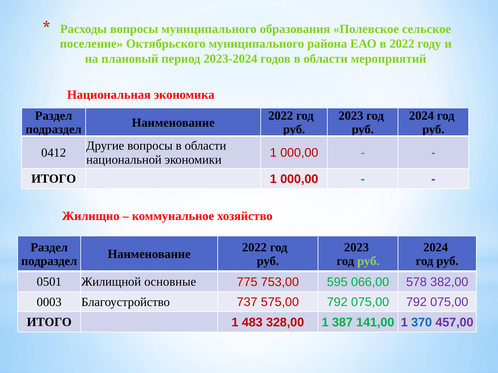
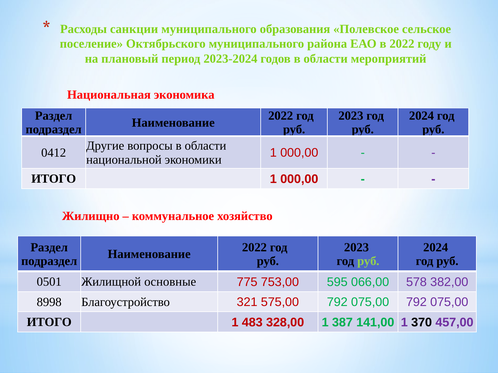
Расходы вопросы: вопросы -> санкции (134, 29)
0003: 0003 -> 8998 (49, 302)
737: 737 -> 321 (247, 303)
370 colour: blue -> black (422, 323)
